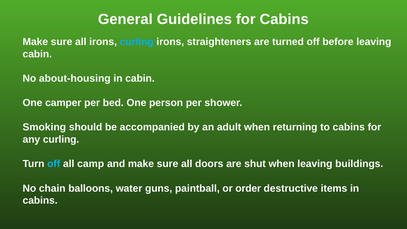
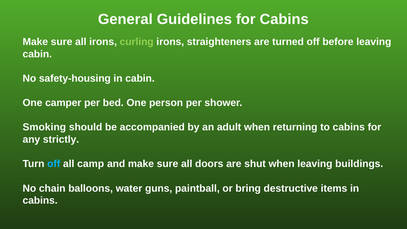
curling colour: light blue -> light green (137, 42)
about-housing: about-housing -> safety-housing (75, 78)
any curling: curling -> strictly (61, 139)
order: order -> bring (248, 188)
